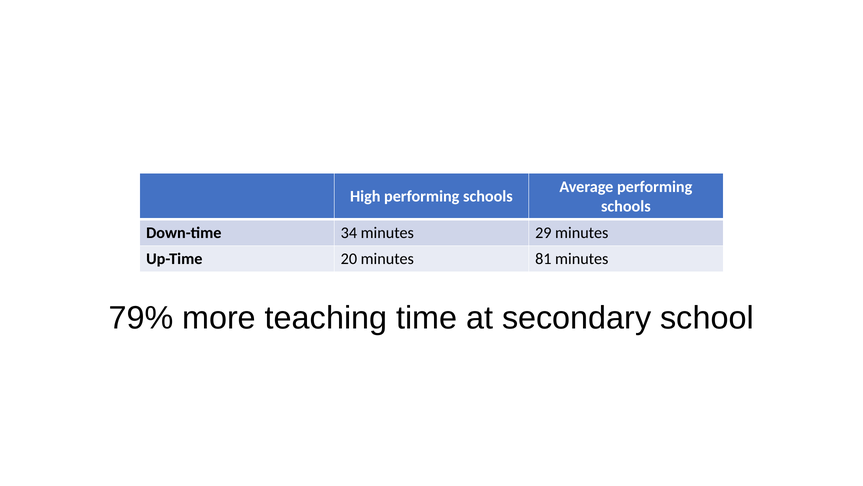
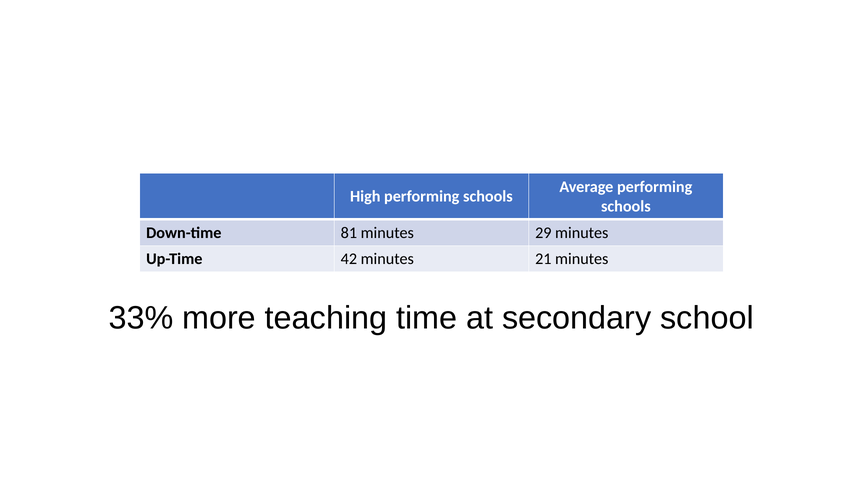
34: 34 -> 81 (349, 232)
20: 20 -> 42 (349, 259)
81: 81 -> 21 (543, 259)
79%: 79% -> 33% (141, 318)
